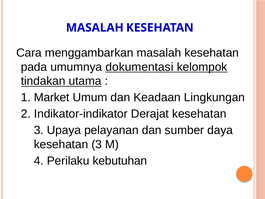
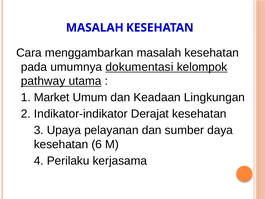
tindakan: tindakan -> pathway (43, 81)
3: 3 -> 6 (97, 144)
kebutuhan: kebutuhan -> kerjasama (120, 161)
